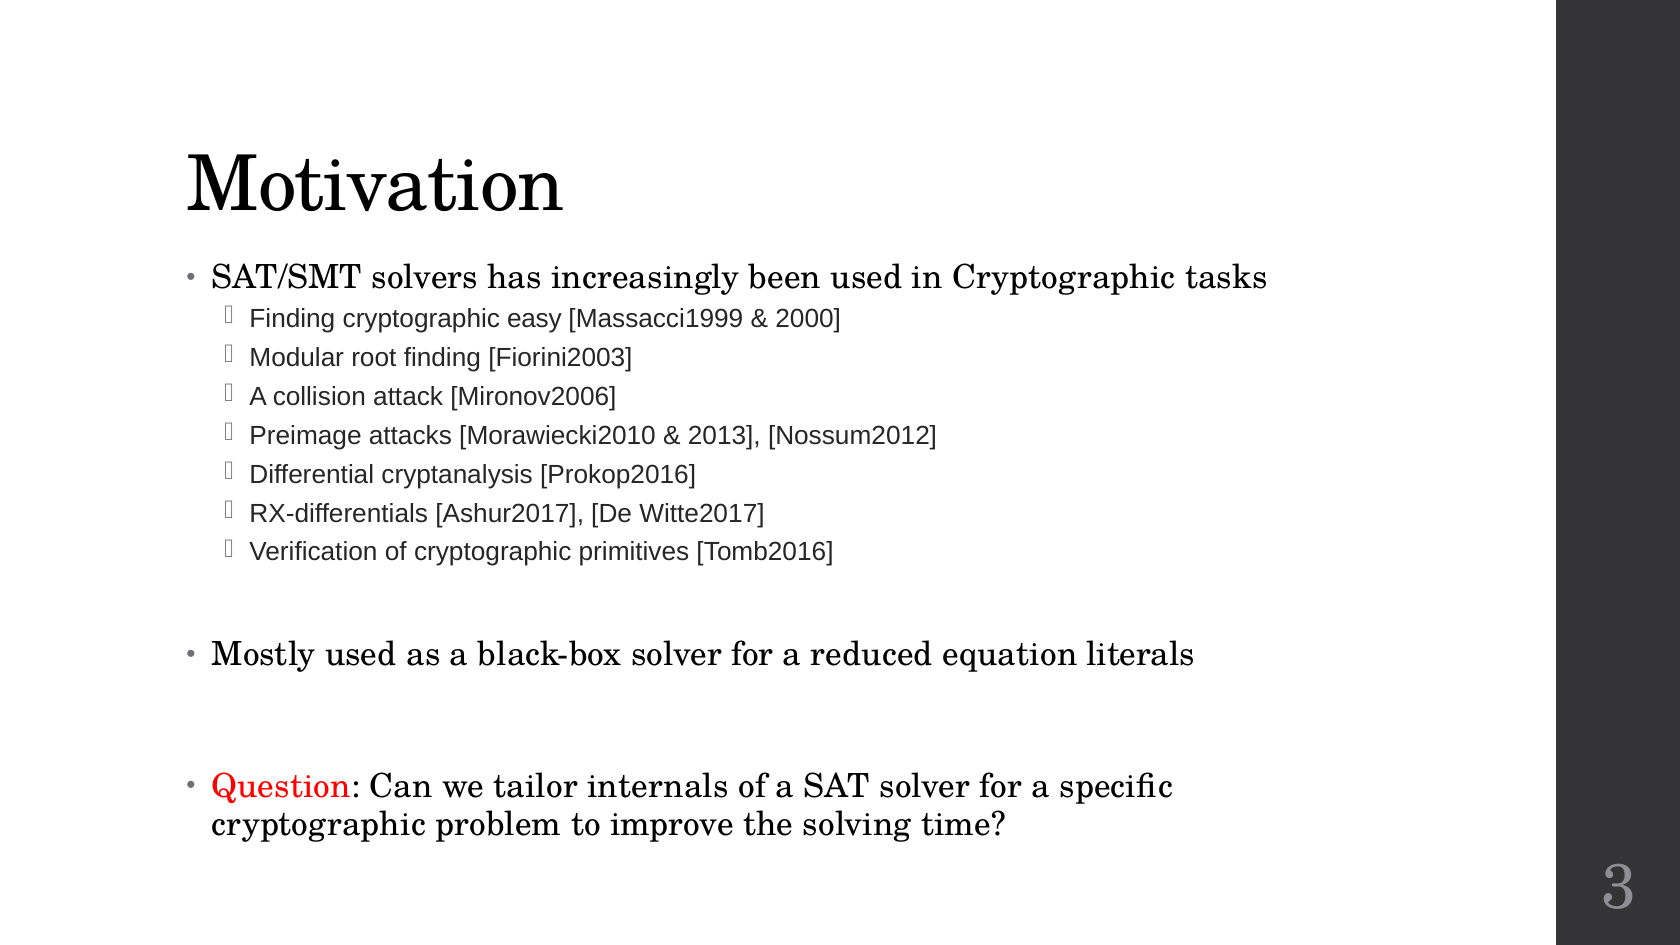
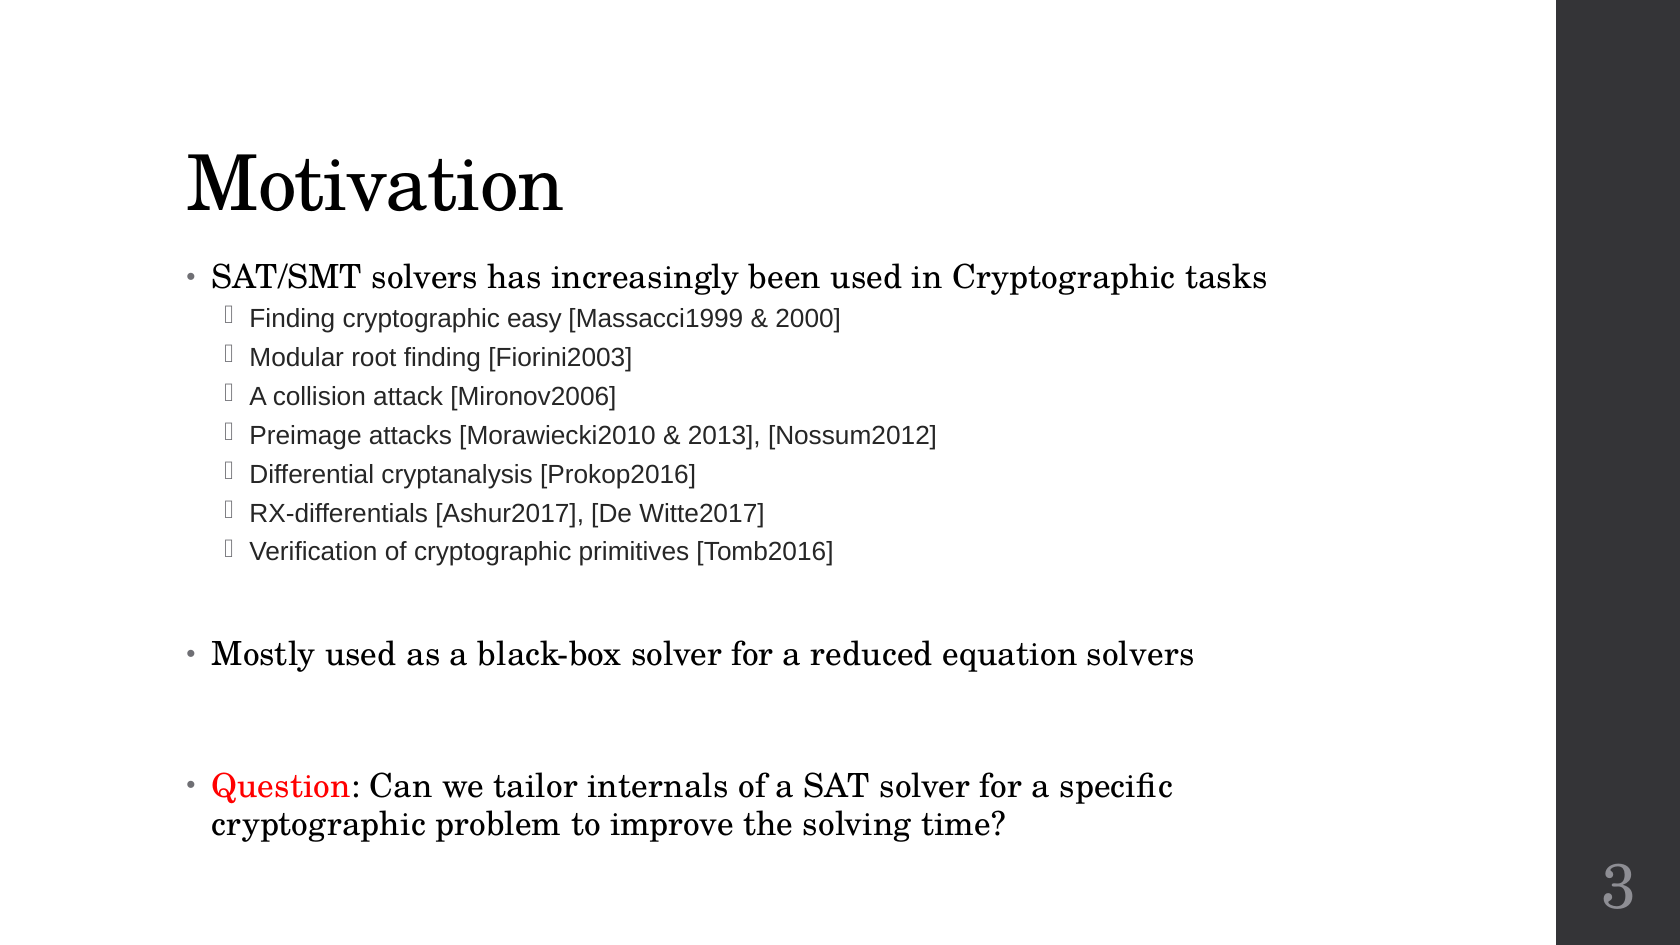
equation literals: literals -> solvers (1141, 655)
